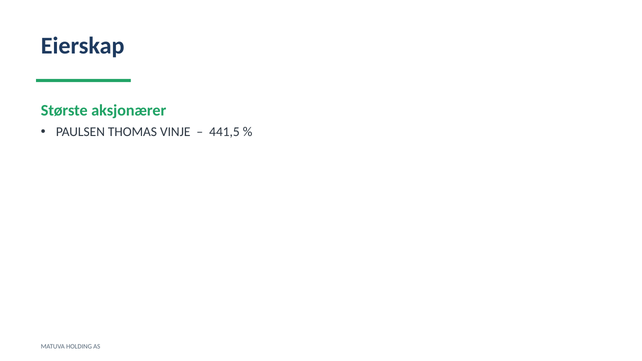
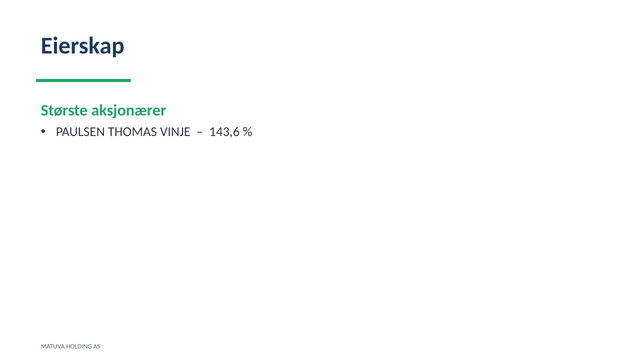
441,5: 441,5 -> 143,6 (224, 132)
